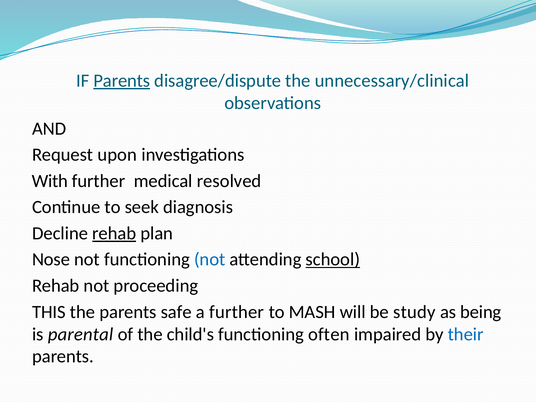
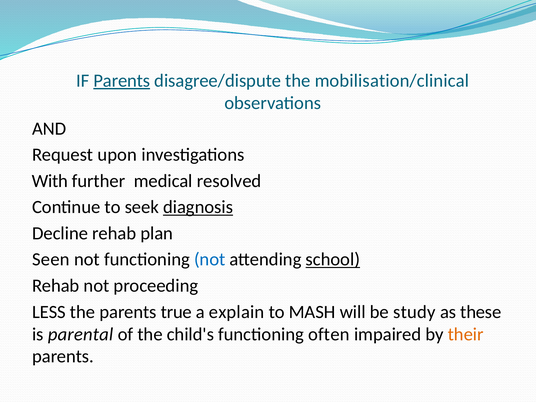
unnecessary/clinical: unnecessary/clinical -> mobilisation/clinical (392, 81)
diagnosis underline: none -> present (198, 207)
rehab underline: present -> none (114, 233)
Nose: Nose -> Seen (51, 259)
THIS: THIS -> LESS (49, 312)
safe: safe -> true (176, 312)
a further: further -> explain (237, 312)
being: being -> these (481, 312)
their colour: blue -> orange (466, 334)
